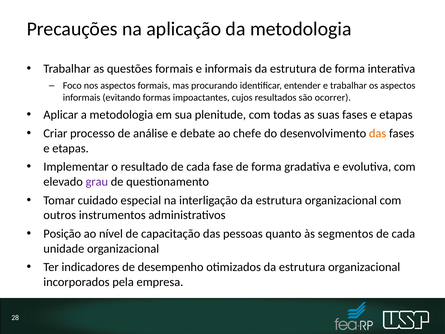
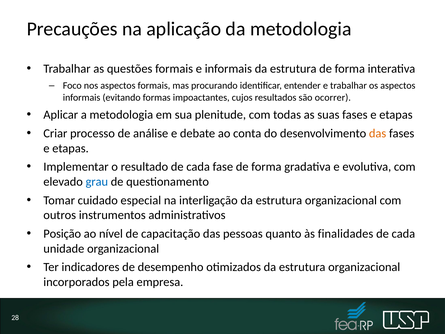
chefe: chefe -> conta (247, 133)
grau colour: purple -> blue (97, 182)
segmentos: segmentos -> finalidades (346, 234)
